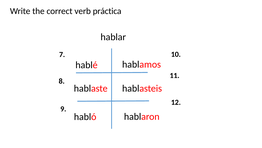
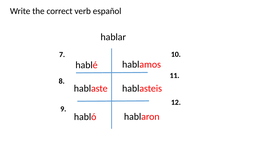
práctica: práctica -> español (107, 11)
